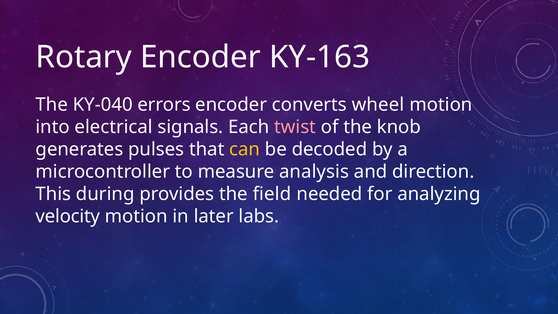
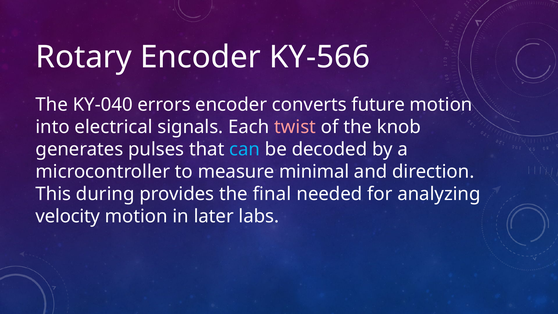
KY-163: KY-163 -> KY-566 (320, 57)
wheel: wheel -> future (378, 105)
can colour: yellow -> light blue (245, 149)
analysis: analysis -> minimal (314, 172)
field: field -> final (272, 194)
